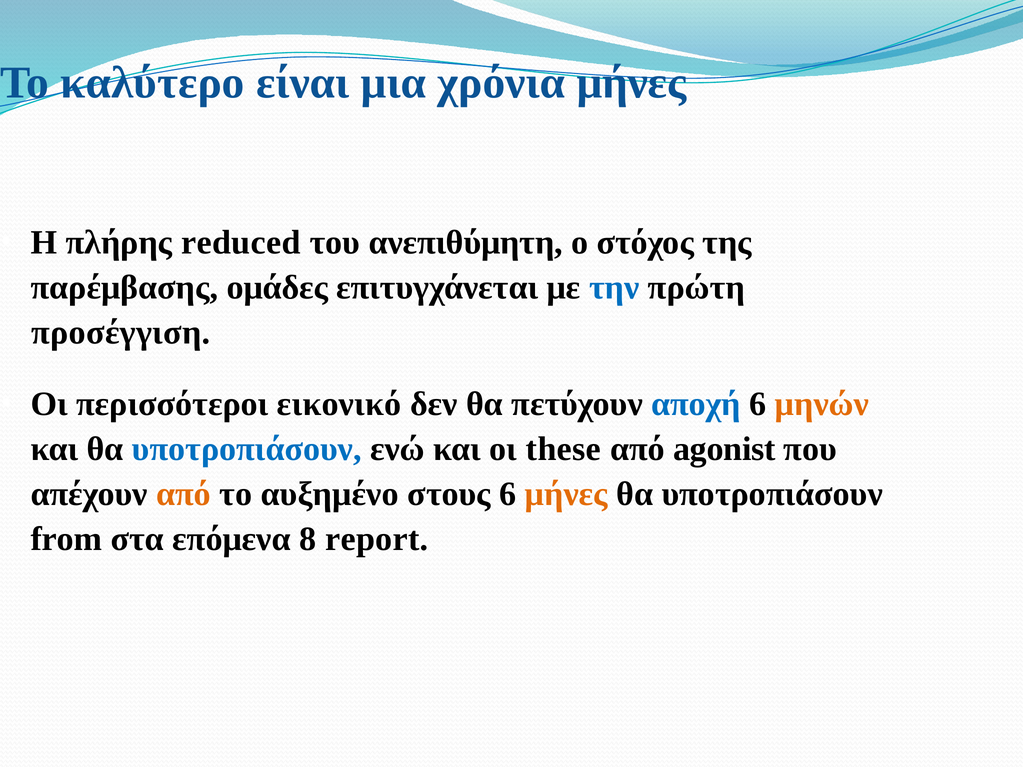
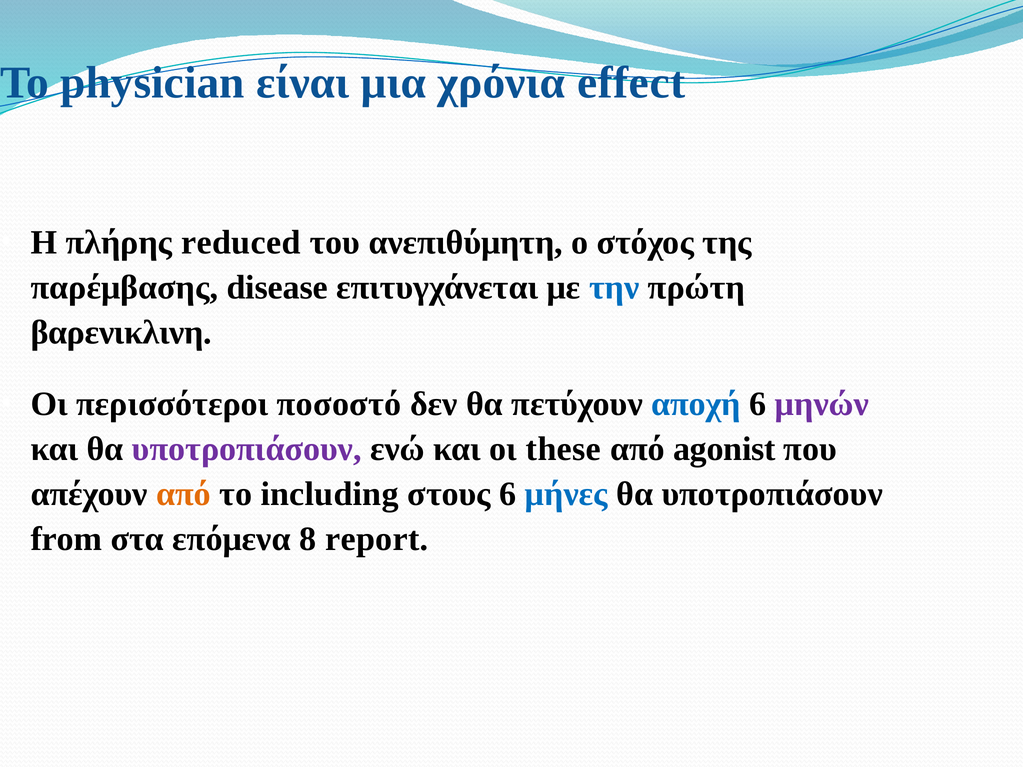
καλύτερο: καλύτερο -> physician (152, 83)
χρόνια μήνες: μήνες -> effect (631, 83)
ομάδες: ομάδες -> disease (277, 287)
προσέγγιση: προσέγγιση -> βαρενικλινη (121, 332)
εικονικό: εικονικό -> ποσοστό (339, 404)
μηνών colour: orange -> purple (822, 404)
υποτροπιάσουν colour: blue -> purple (247, 449)
αυξημένο: αυξημένο -> including (330, 494)
μήνες colour: orange -> blue (566, 494)
